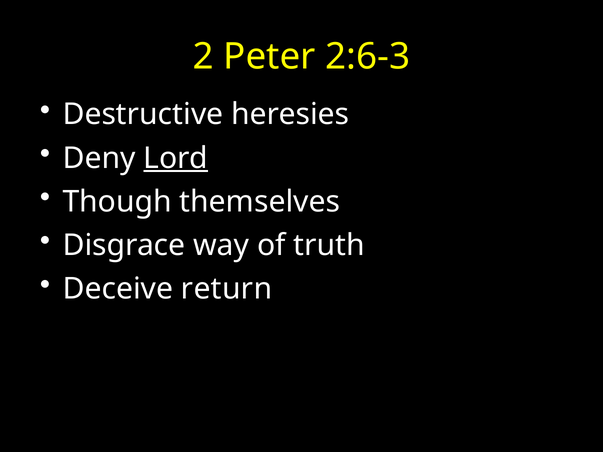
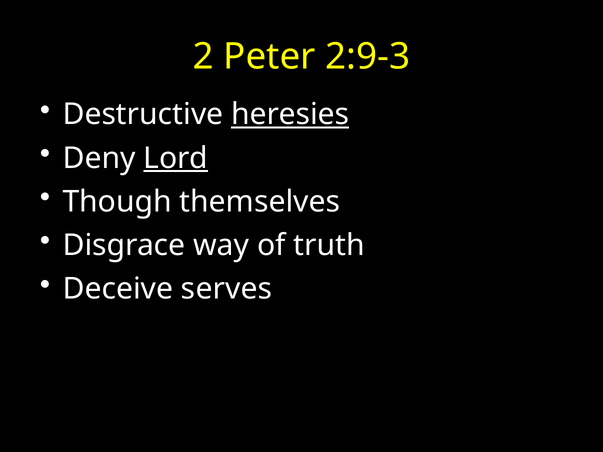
2:6-3: 2:6-3 -> 2:9-3 (368, 57)
heresies underline: none -> present (290, 115)
return: return -> serves (227, 289)
